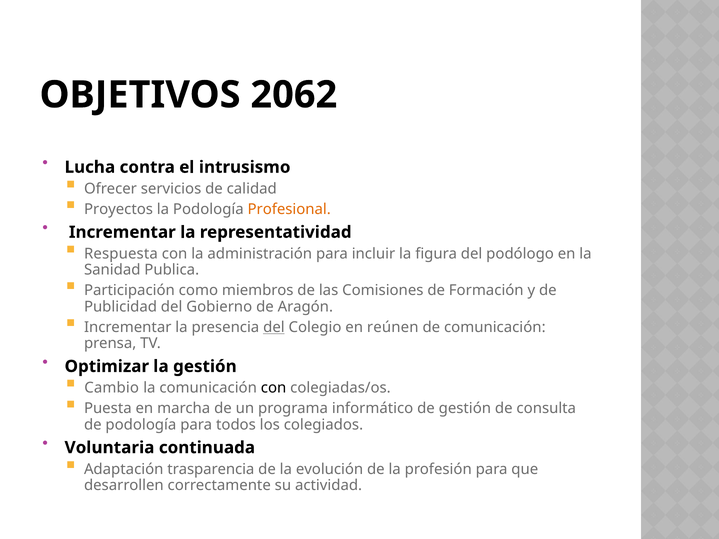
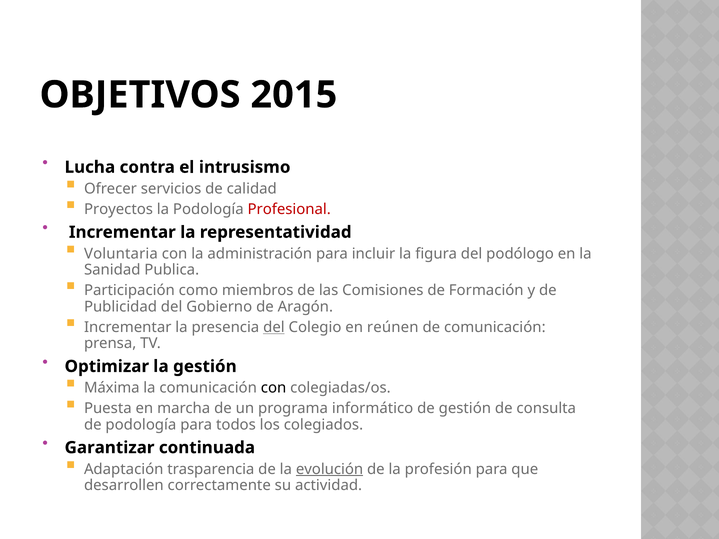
2062: 2062 -> 2015 (294, 95)
Profesional colour: orange -> red (289, 209)
Respuesta: Respuesta -> Voluntaria (121, 254)
Cambio: Cambio -> Máxima (112, 388)
Voluntaria: Voluntaria -> Garantizar (110, 448)
evolución underline: none -> present (330, 469)
